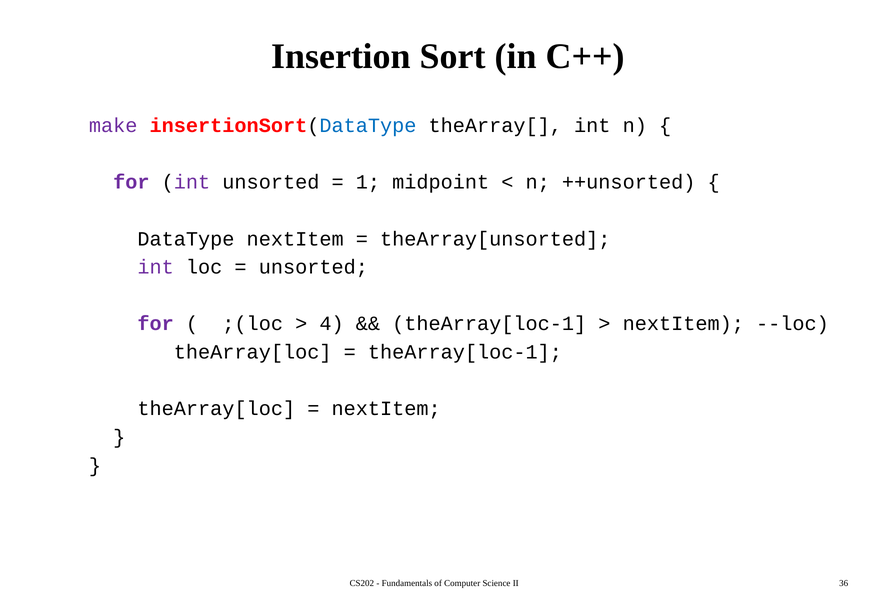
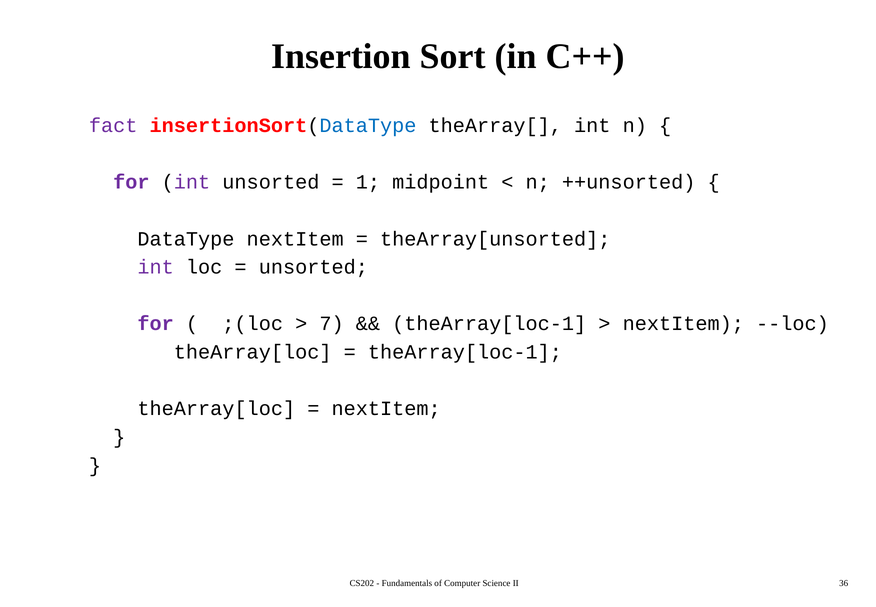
make: make -> fact (113, 125)
4: 4 -> 7 (332, 324)
